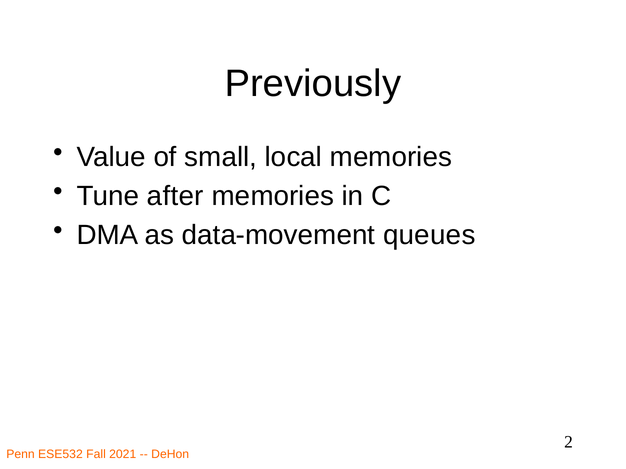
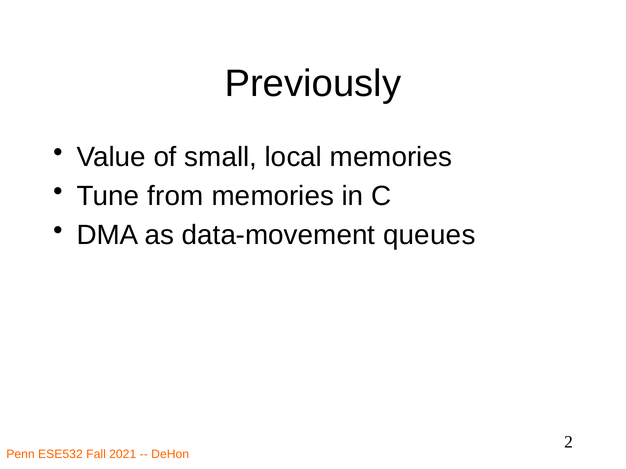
after: after -> from (175, 196)
